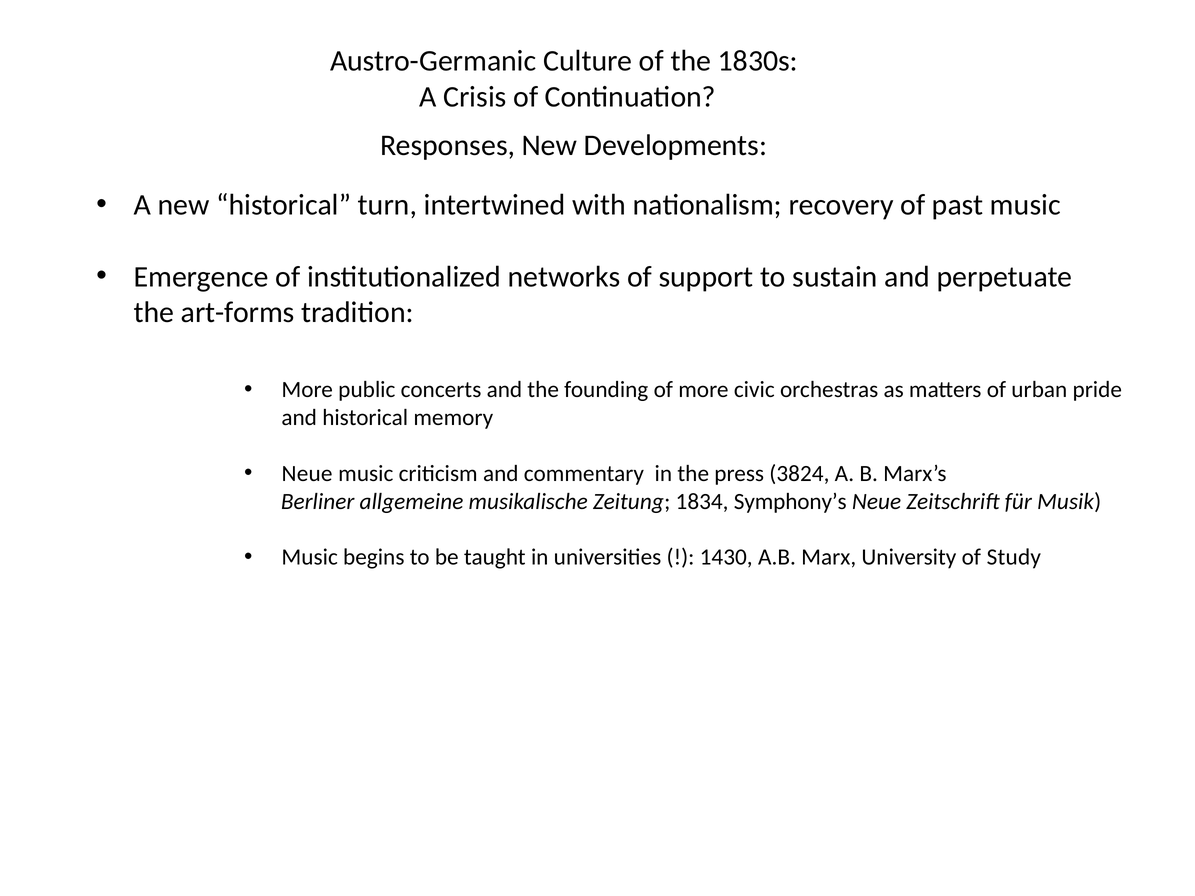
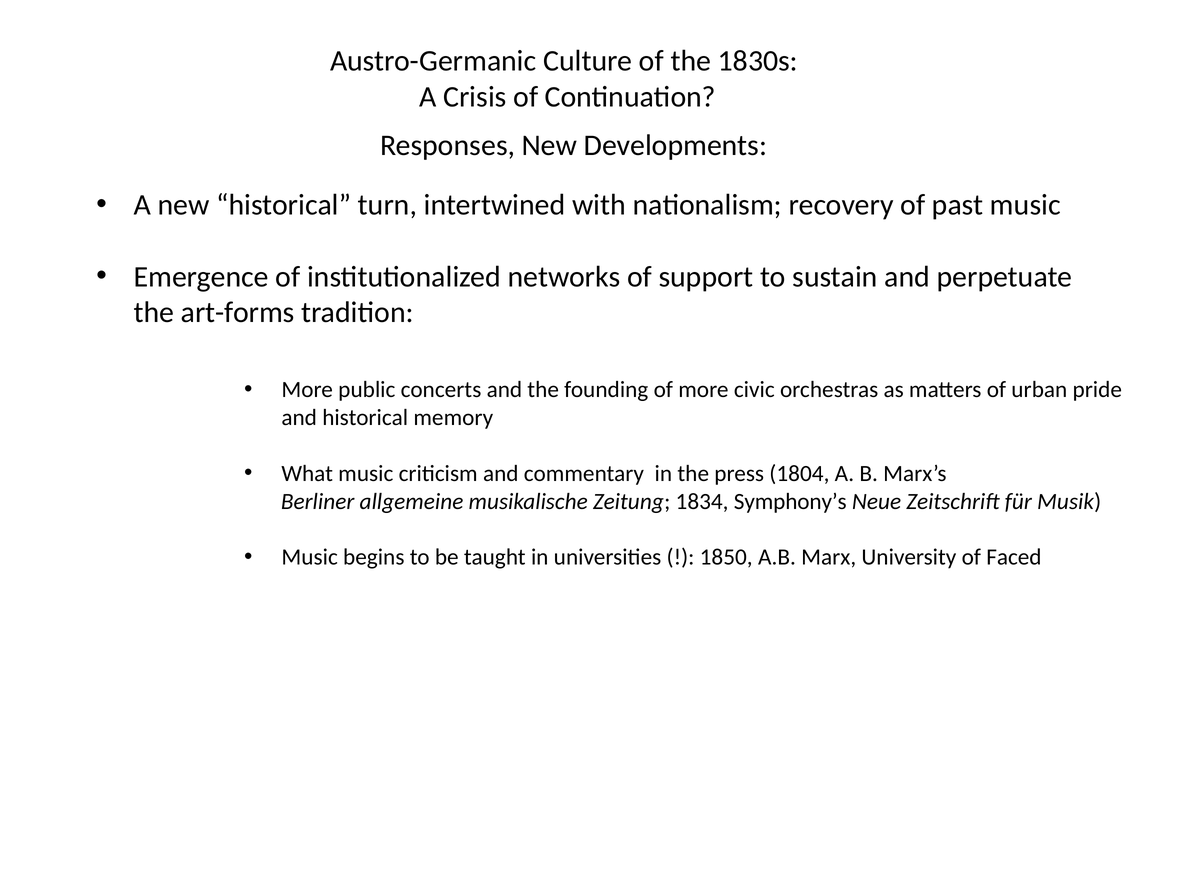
Neue: Neue -> What (307, 474)
3824: 3824 -> 1804 (799, 474)
1430: 1430 -> 1850 (726, 557)
Study: Study -> Faced (1014, 557)
